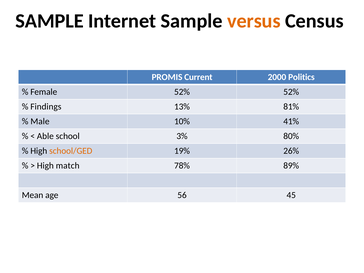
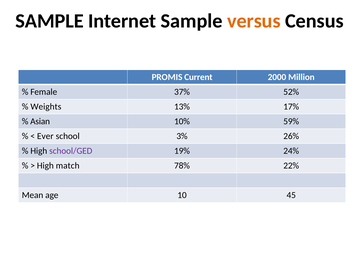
Politics: Politics -> Million (301, 77)
Female 52%: 52% -> 37% (182, 92)
Findings: Findings -> Weights (46, 107)
81%: 81% -> 17% (291, 107)
Male: Male -> Asian (40, 121)
41%: 41% -> 59% (291, 121)
Able: Able -> Ever (45, 136)
80%: 80% -> 26% (291, 136)
school/GED colour: orange -> purple (71, 151)
26%: 26% -> 24% (291, 151)
89%: 89% -> 22% (291, 166)
56: 56 -> 10 (182, 195)
